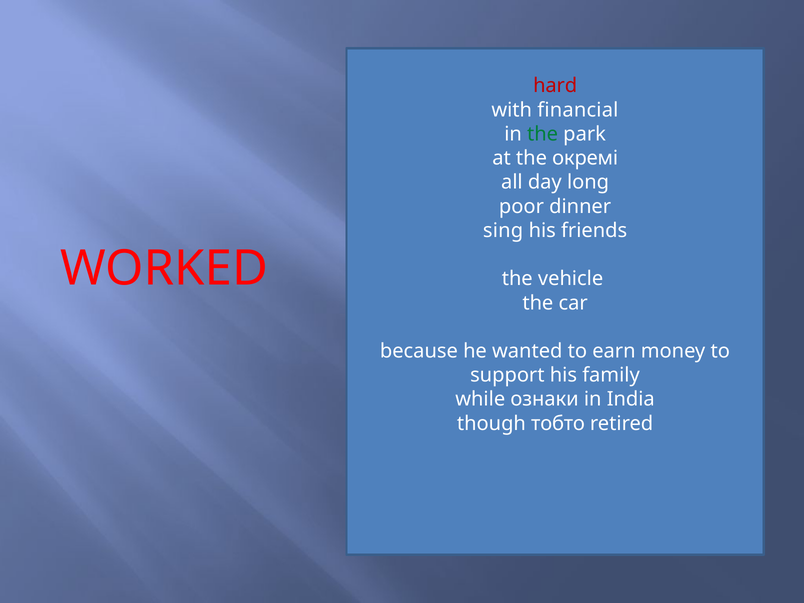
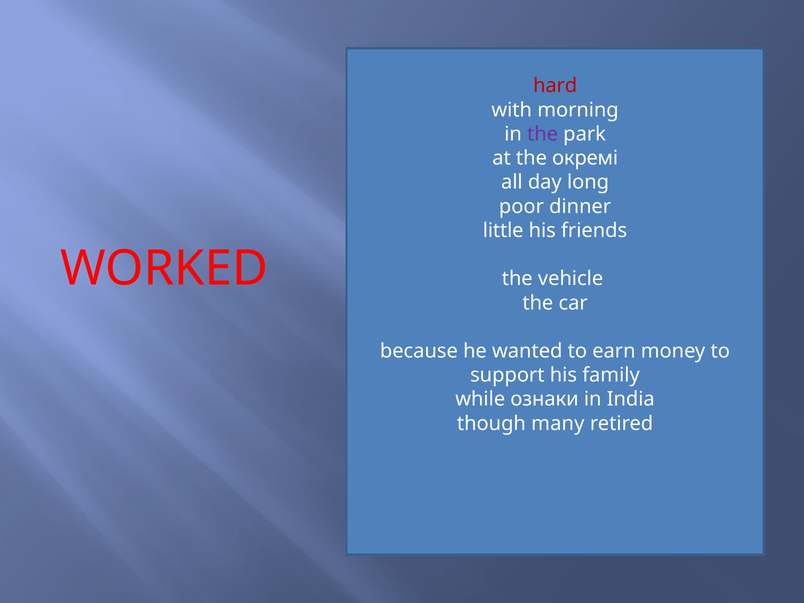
financial: financial -> morning (578, 110)
the colour: green -> purple (543, 134)
sing: sing -> little (503, 231)
тобто: тобто -> many (558, 423)
